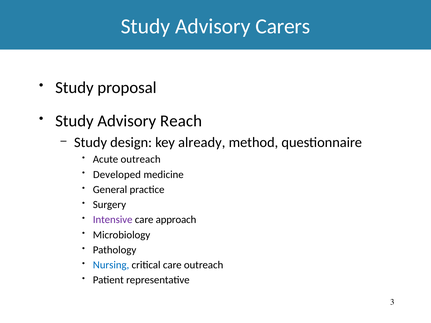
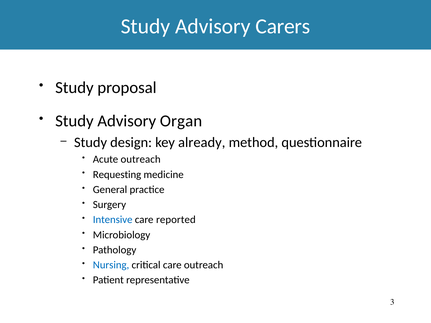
Reach: Reach -> Organ (181, 121)
Developed: Developed -> Requesting (117, 175)
Intensive colour: purple -> blue (113, 220)
approach: approach -> reported (176, 220)
